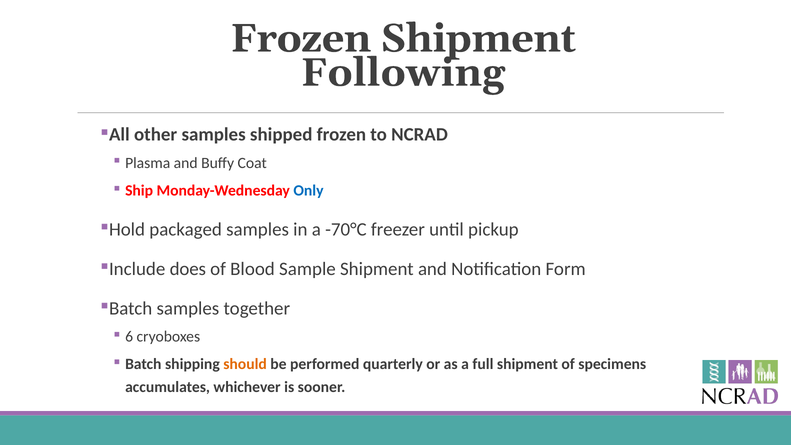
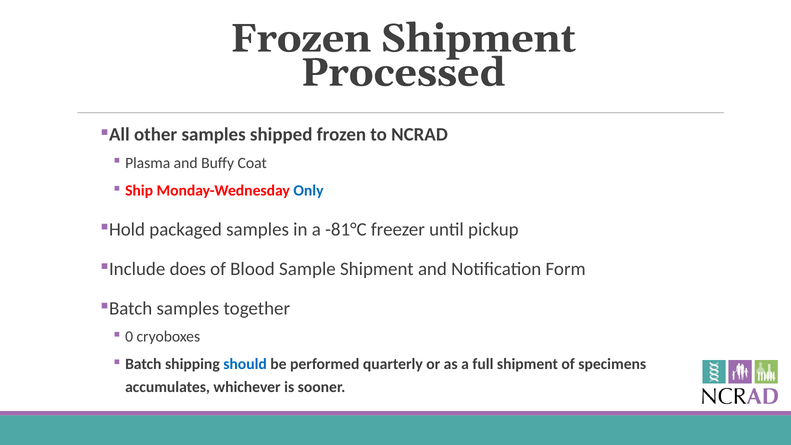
Following: Following -> Processed (403, 73)
-70°C: -70°C -> -81°C (346, 230)
6: 6 -> 0 (129, 337)
should colour: orange -> blue (245, 364)
